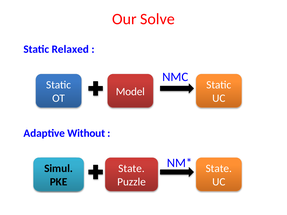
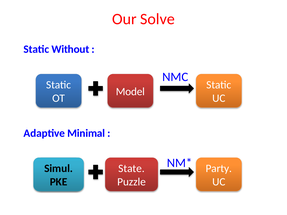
Relaxed: Relaxed -> Without (70, 49)
Without: Without -> Minimal (86, 133)
State: State -> Party (219, 169)
